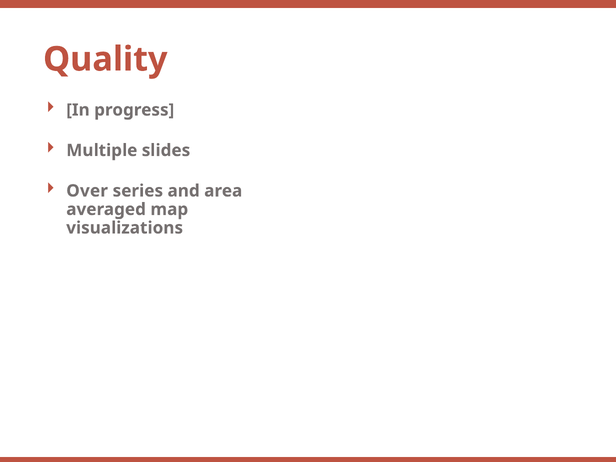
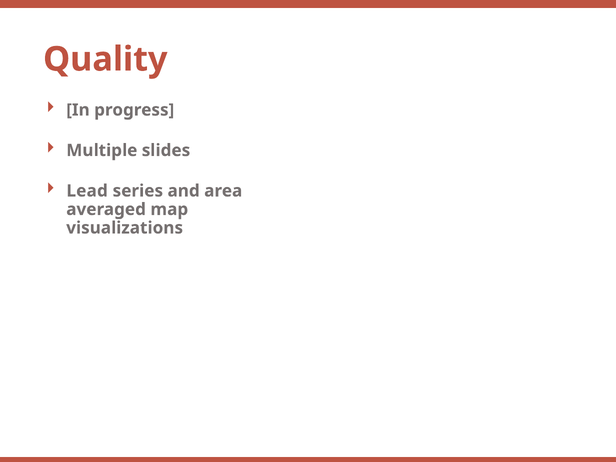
Over: Over -> Lead (87, 191)
